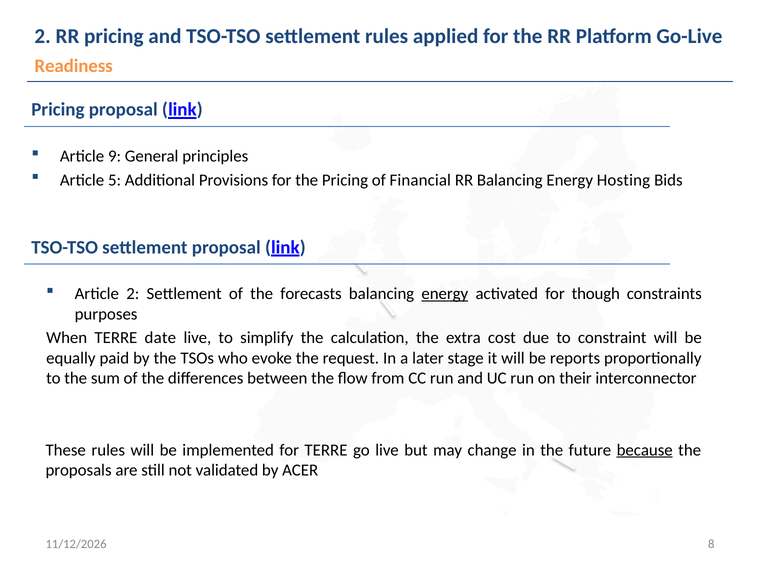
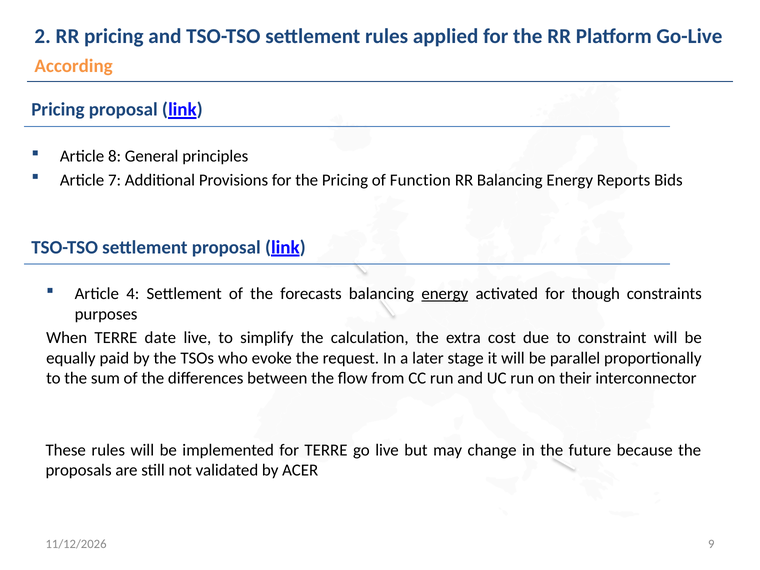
Readiness: Readiness -> According (74, 66)
9: 9 -> 8 (115, 156)
5: 5 -> 7 (115, 180)
Financial: Financial -> Function (420, 180)
Hosting: Hosting -> Reports (624, 180)
Article 2: 2 -> 4 (133, 294)
reports: reports -> parallel (575, 358)
because underline: present -> none (645, 450)
8: 8 -> 9 (711, 544)
